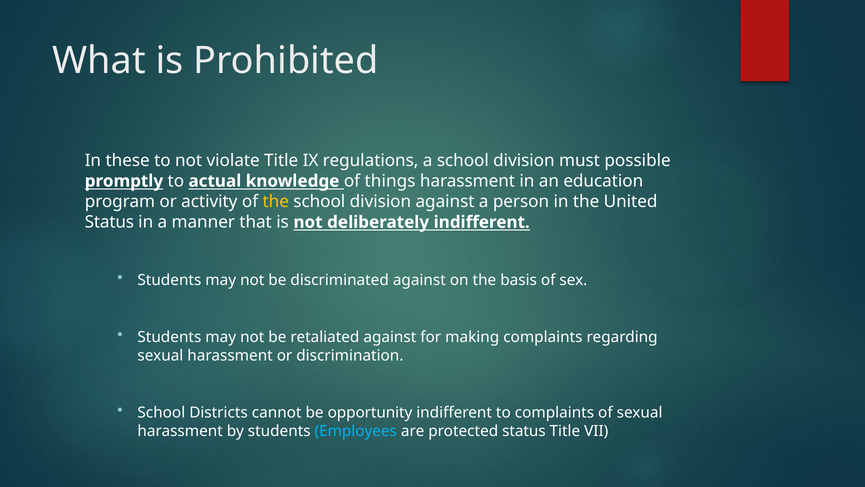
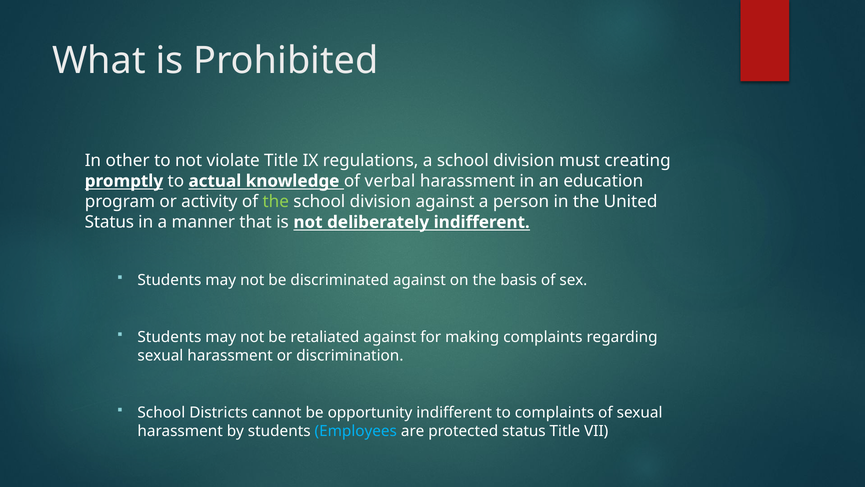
these: these -> other (128, 160)
possible: possible -> creating (638, 160)
things: things -> verbal (390, 181)
the colour: yellow -> light green (276, 201)
